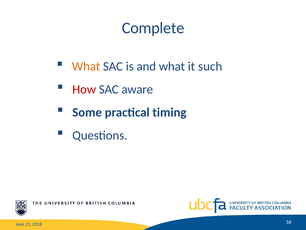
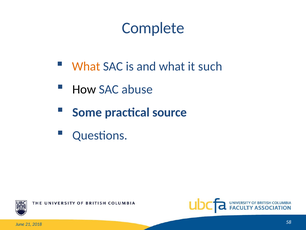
How colour: red -> black (84, 89)
aware: aware -> abuse (137, 89)
timing: timing -> source (170, 112)
